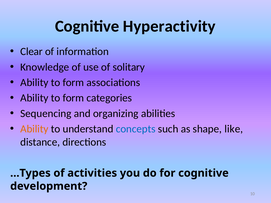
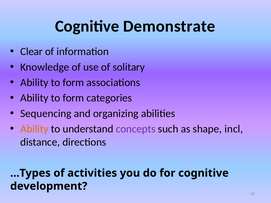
Hyperactivity: Hyperactivity -> Demonstrate (169, 26)
concepts colour: blue -> purple (136, 129)
like: like -> incl (234, 129)
